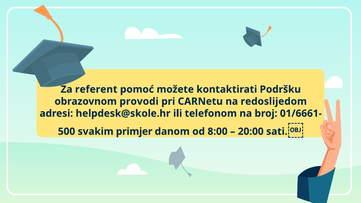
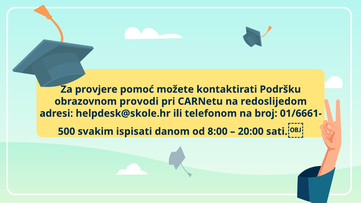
referent: referent -> provjere (96, 89)
primjer: primjer -> ispisati (134, 132)
